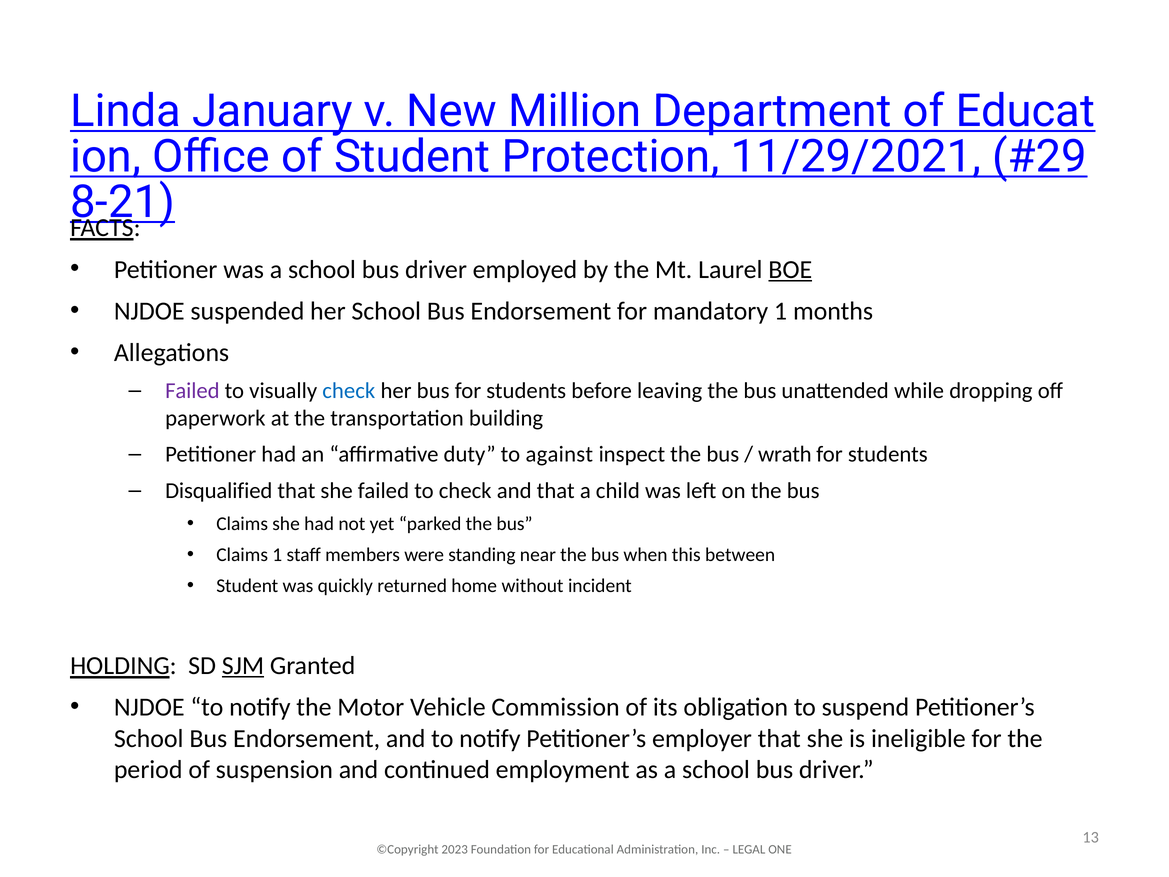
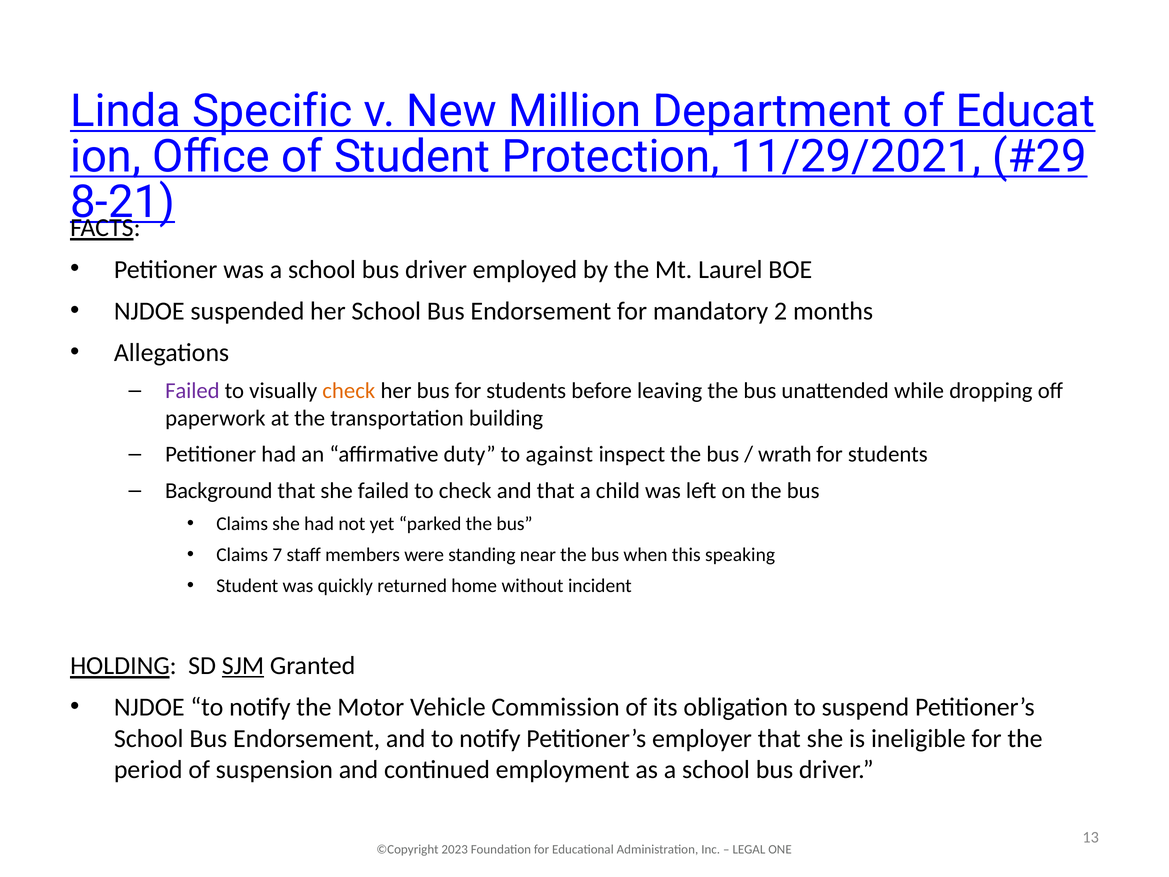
January: January -> Specific (272, 111)
BOE underline: present -> none (790, 269)
mandatory 1: 1 -> 2 (781, 311)
check colour: blue -> orange (349, 391)
Disqualified: Disqualified -> Background (219, 491)
Claims 1: 1 -> 7 (277, 555)
between: between -> speaking (740, 555)
